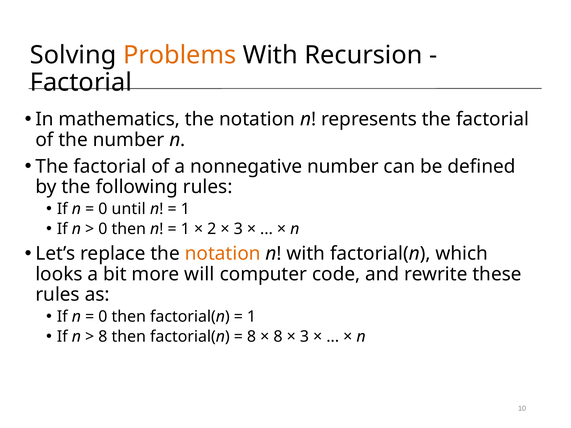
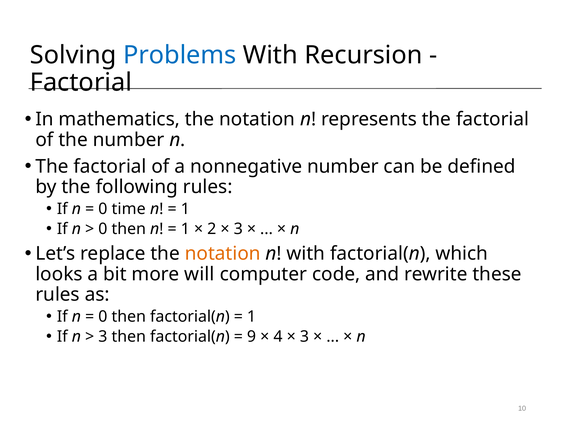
Problems colour: orange -> blue (180, 55)
until: until -> time (129, 209)
8: 8 -> 3 (103, 337)
8: 8 -> 9 (252, 337)
8: 8 -> 4 (278, 337)
